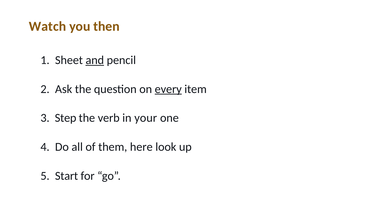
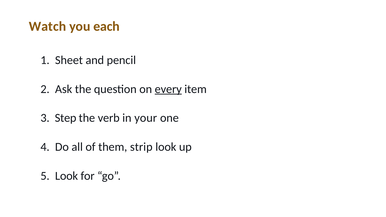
then: then -> each (107, 27)
and underline: present -> none (95, 60)
here: here -> strip (141, 147)
5 Start: Start -> Look (67, 176)
